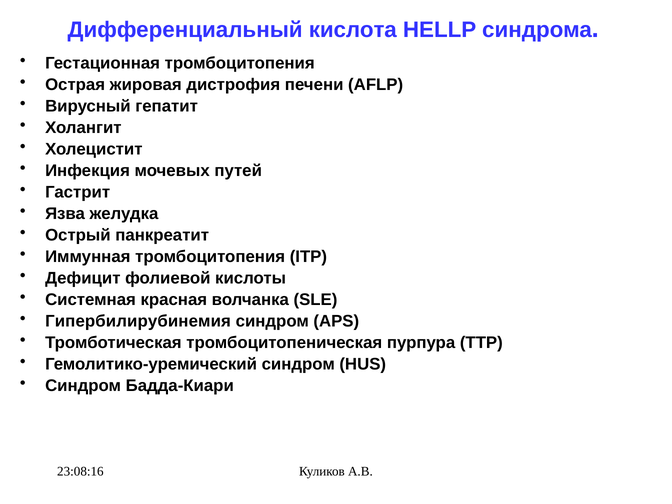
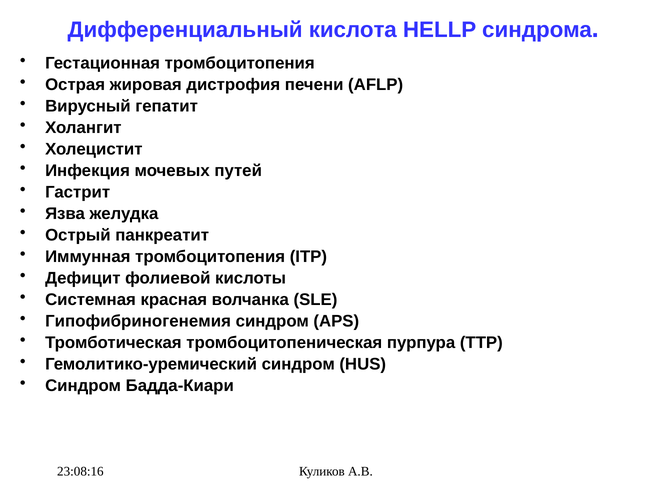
Гипербилирубинемия: Гипербилирубинемия -> Гипофибриногенемия (138, 321)
